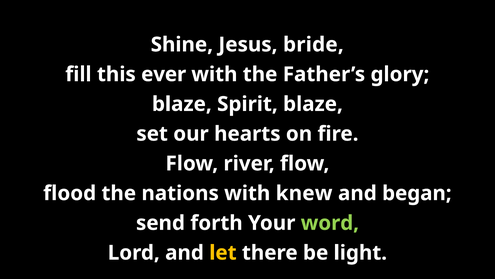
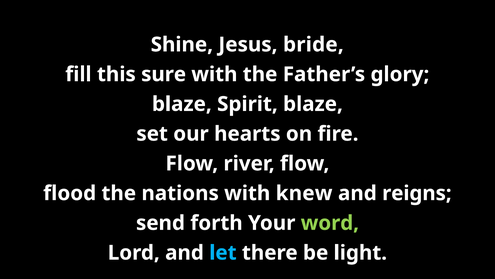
ever: ever -> sure (164, 74)
began: began -> reigns (417, 193)
let colour: yellow -> light blue (223, 252)
